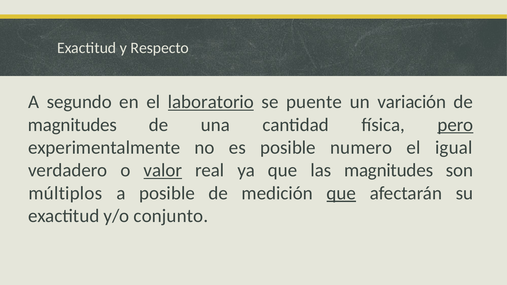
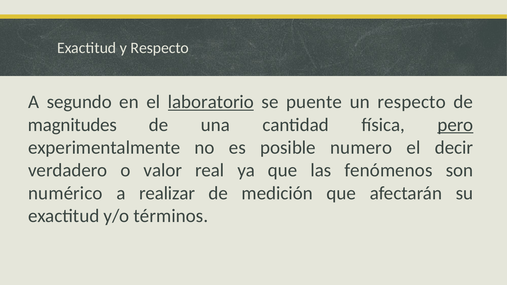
un variación: variación -> respecto (412, 102)
igual: igual -> decir (454, 148)
valor underline: present -> none (163, 170)
las magnitudes: magnitudes -> fenómenos (388, 170)
múltiplos: múltiplos -> numérico (65, 193)
a posible: posible -> realizar (167, 193)
que underline: present -> none (341, 193)
conjunto: conjunto -> términos (171, 216)
